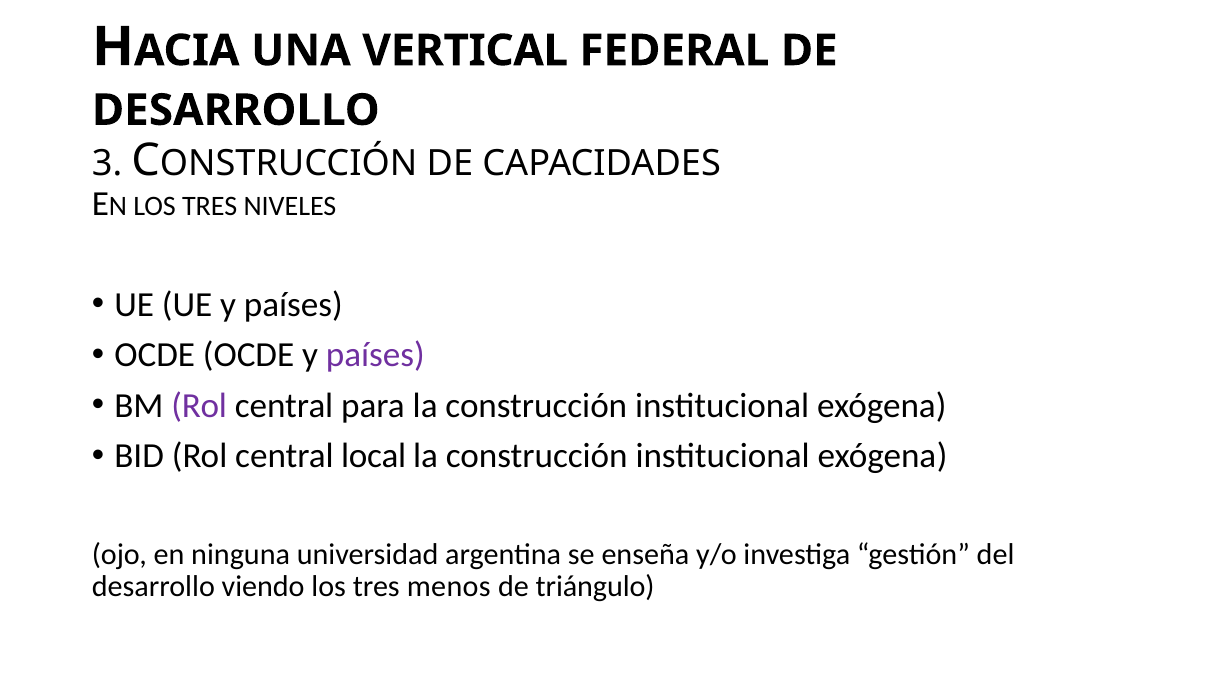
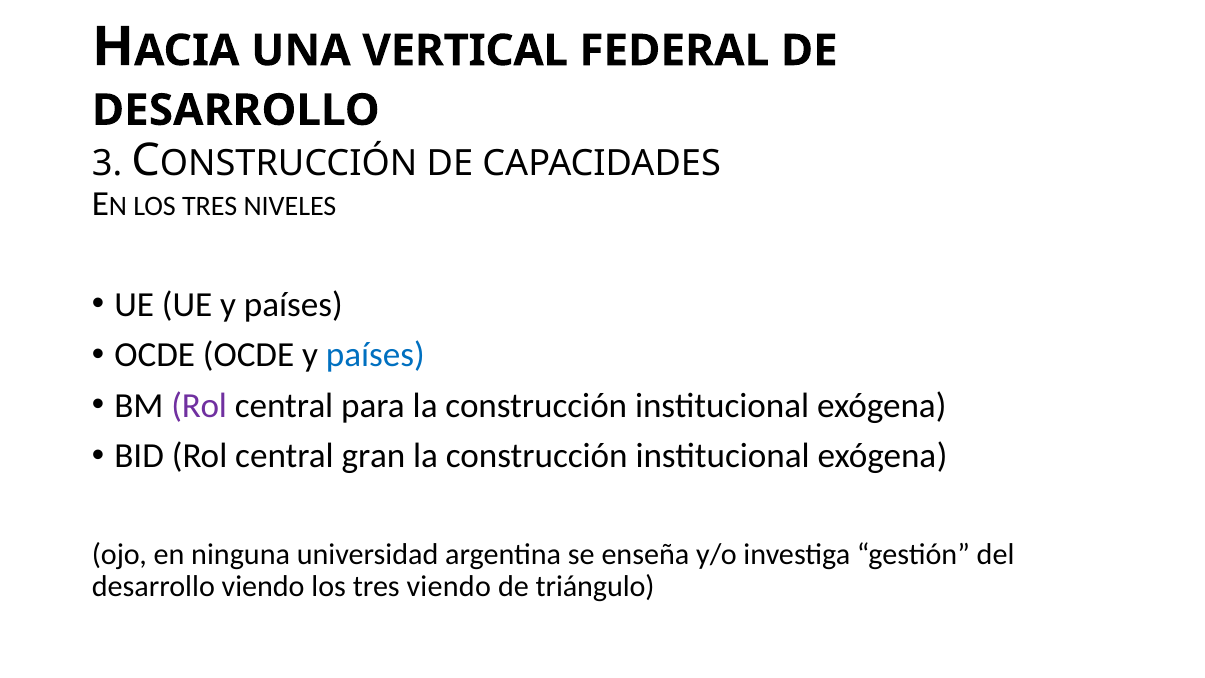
países colour: purple -> blue (375, 355)
local: local -> gran (373, 456)
tres menos: menos -> viendo (449, 587)
